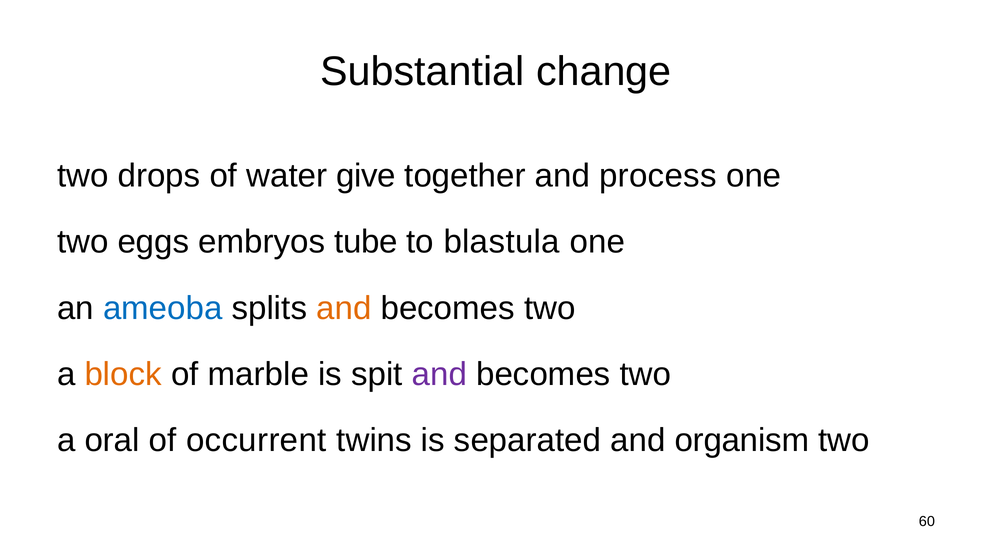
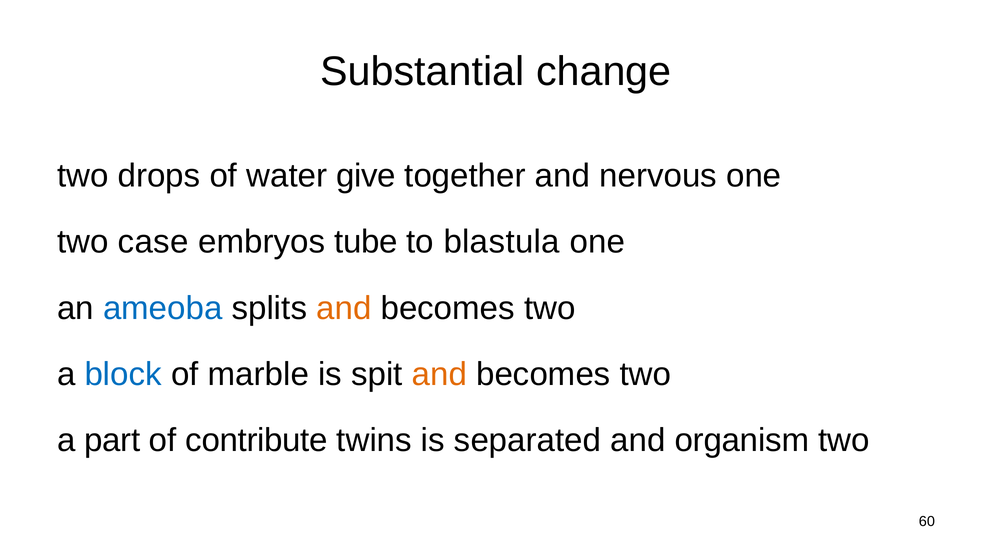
process: process -> nervous (658, 176)
eggs: eggs -> case (153, 242)
block colour: orange -> blue (123, 374)
and colour: purple -> orange (439, 374)
oral: oral -> part (112, 440)
occurrent: occurrent -> contribute (257, 440)
